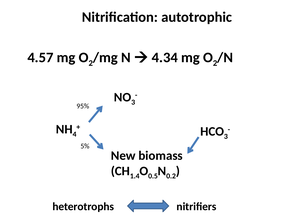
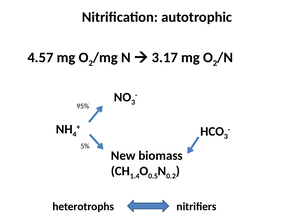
4.34: 4.34 -> 3.17 (165, 58)
